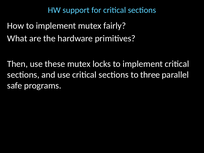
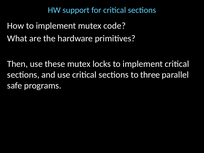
fairly: fairly -> code (115, 26)
